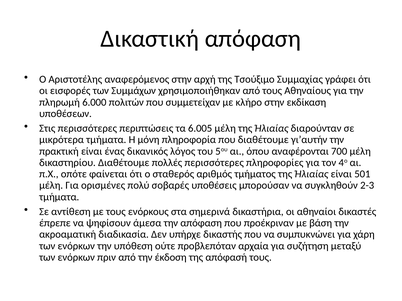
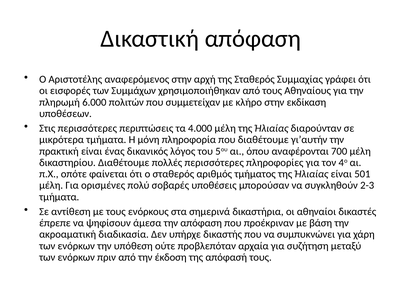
της Τσούξιμο: Τσούξιμο -> Σταθερός (255, 79)
6.005: 6.005 -> 4.000 (200, 129)
